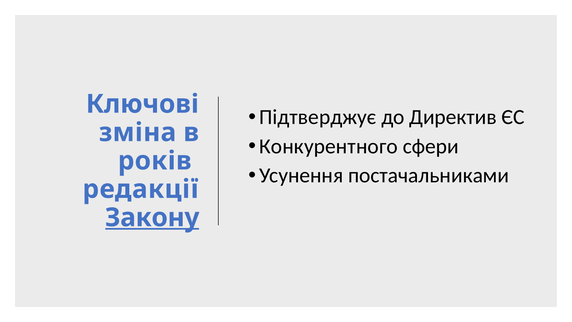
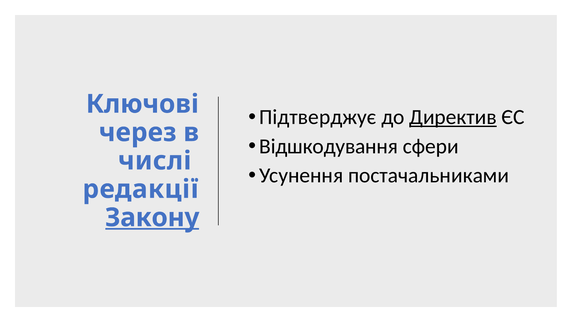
Директив underline: none -> present (453, 117)
зміна: зміна -> через (138, 132)
Конкурентного: Конкурентного -> Відшкодування (329, 146)
років: років -> числі (155, 161)
